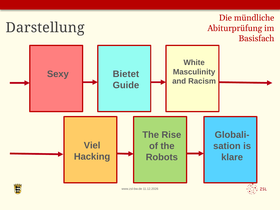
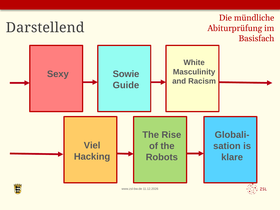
Darstellung: Darstellung -> Darstellend (45, 28)
Bietet: Bietet -> Sowie (126, 74)
